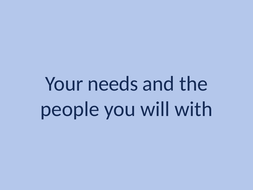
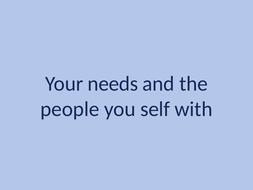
will: will -> self (155, 109)
